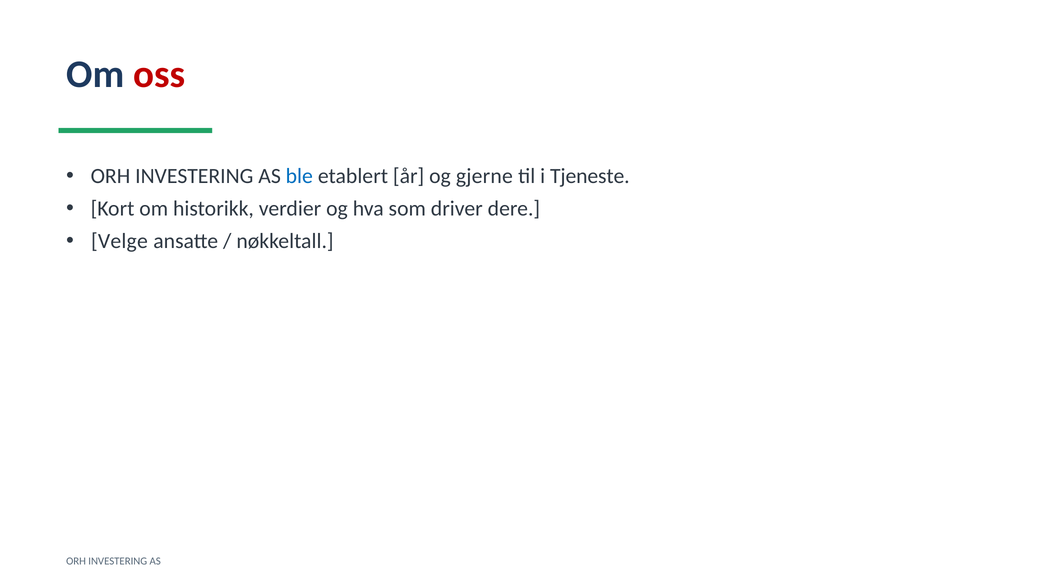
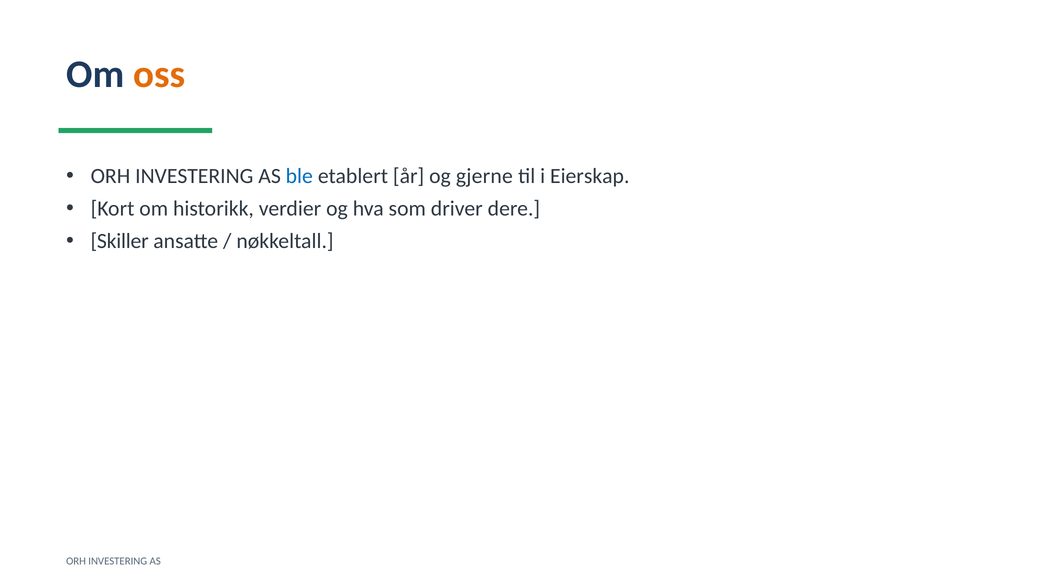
oss colour: red -> orange (159, 74)
Tjeneste: Tjeneste -> Eierskap (590, 176)
Velge: Velge -> Skiller (120, 241)
